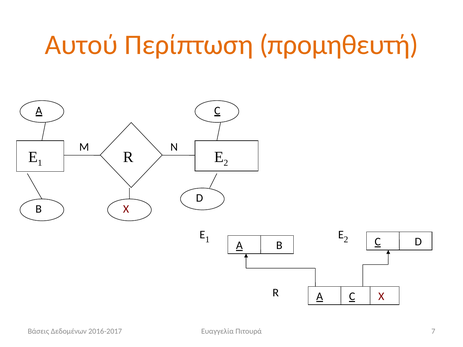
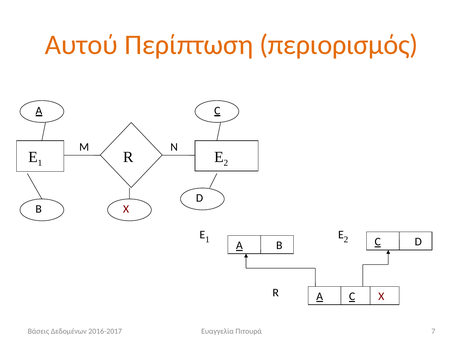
προμηθευτή: προμηθευτή -> περιορισμός (339, 45)
